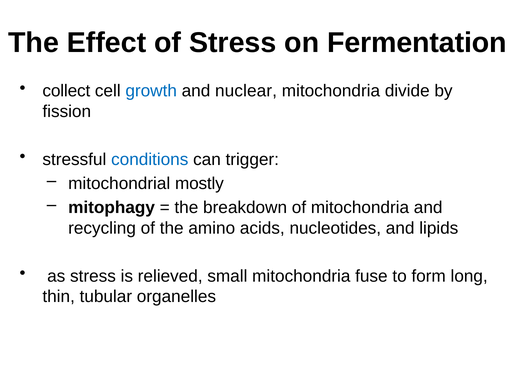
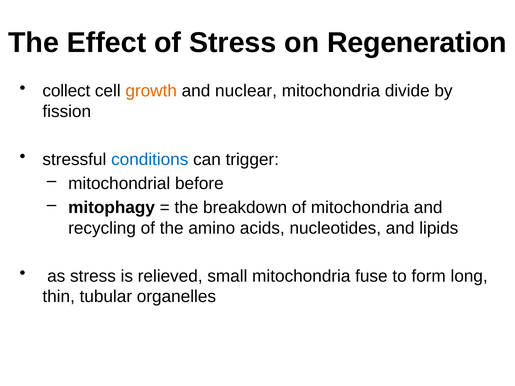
Fermentation: Fermentation -> Regeneration (417, 43)
growth colour: blue -> orange (151, 91)
mostly: mostly -> before (199, 184)
